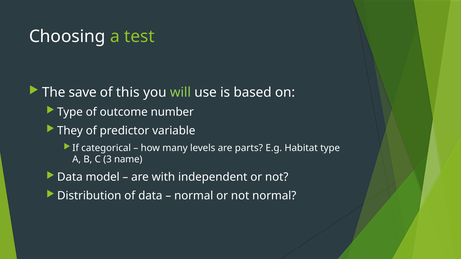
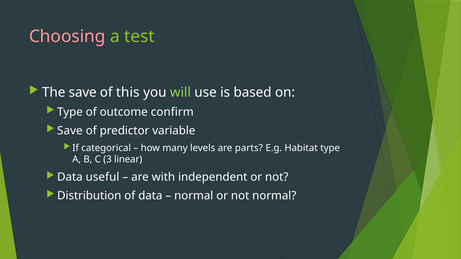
Choosing colour: white -> pink (67, 36)
number: number -> confirm (172, 112)
They: They -> Save (70, 131)
name: name -> linear (128, 160)
model: model -> useful (103, 177)
